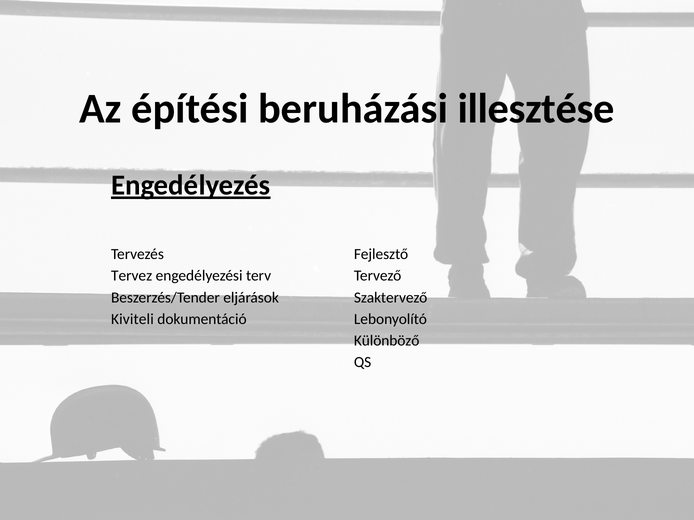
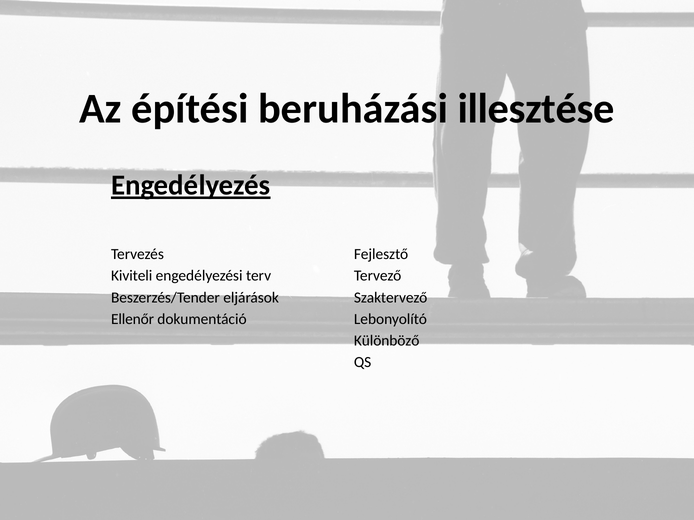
Tervez: Tervez -> Kiviteli (132, 276)
Kiviteli: Kiviteli -> Ellenőr (133, 319)
